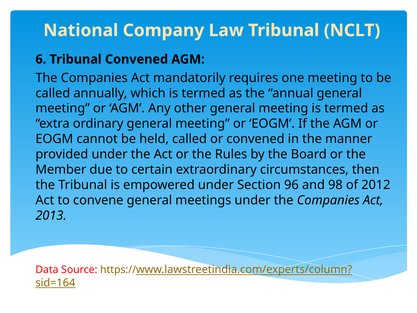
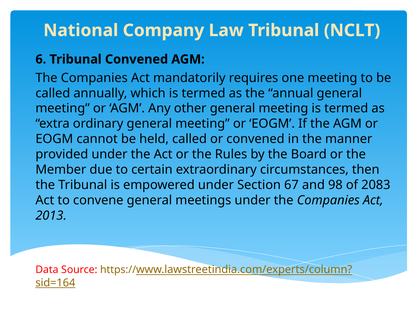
96: 96 -> 67 (291, 185)
2012: 2012 -> 2083 (376, 185)
